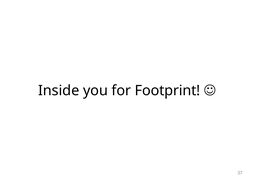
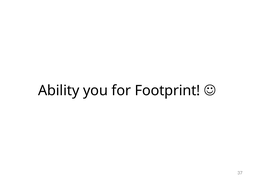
Inside: Inside -> Ability (59, 90)
